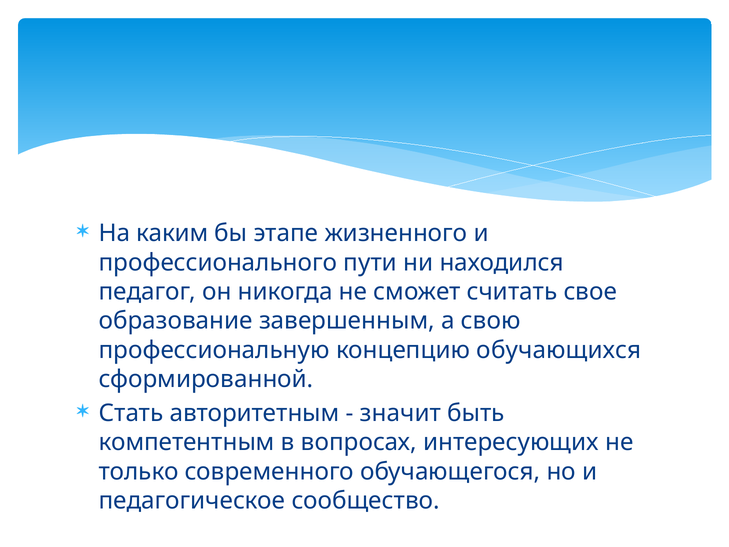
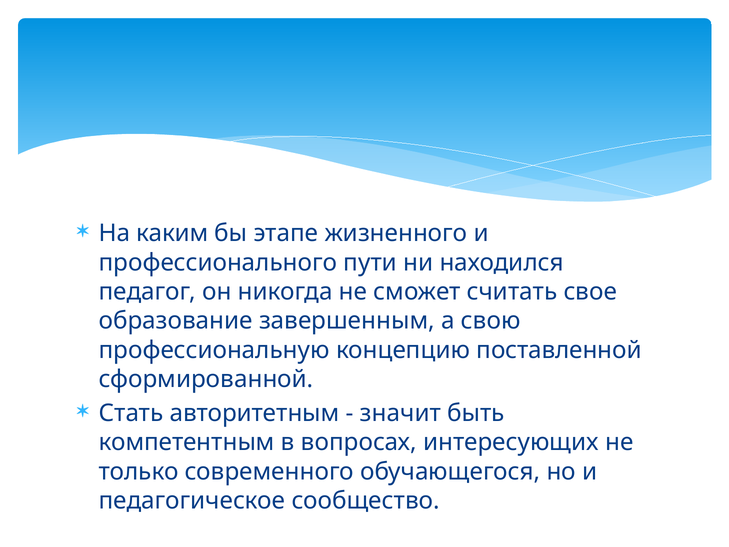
обучающихся: обучающихся -> поставленной (559, 350)
